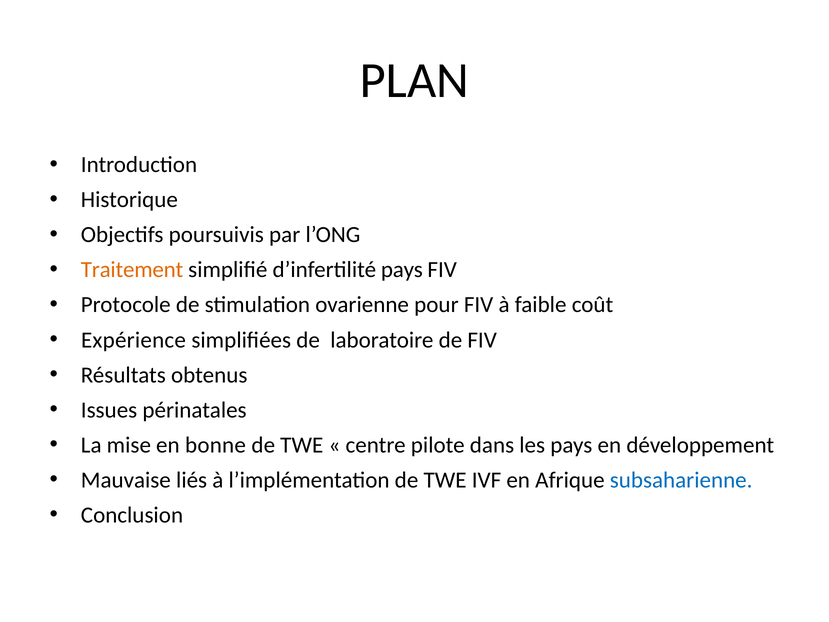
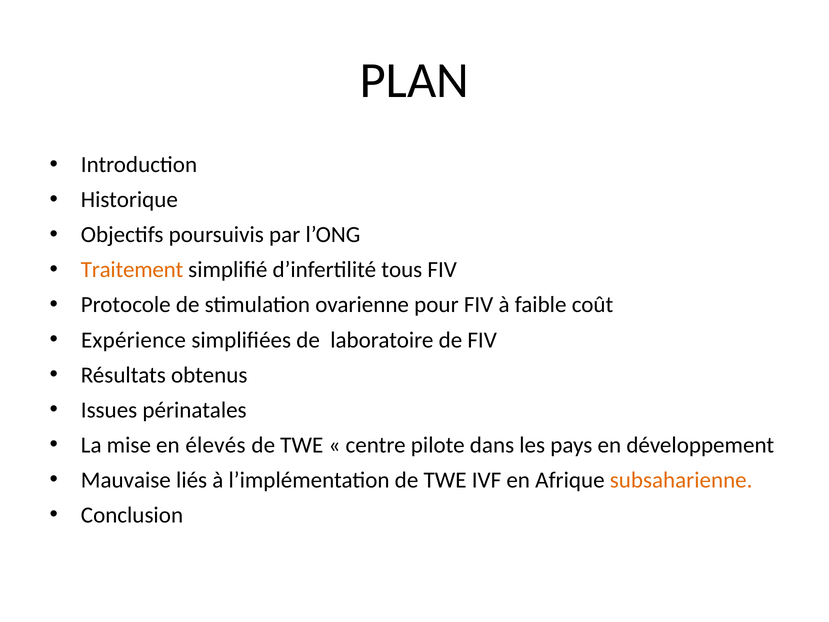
d’infertilité pays: pays -> tous (402, 270)
bonne: bonne -> élevés (215, 445)
subsaharienne colour: blue -> orange (681, 480)
